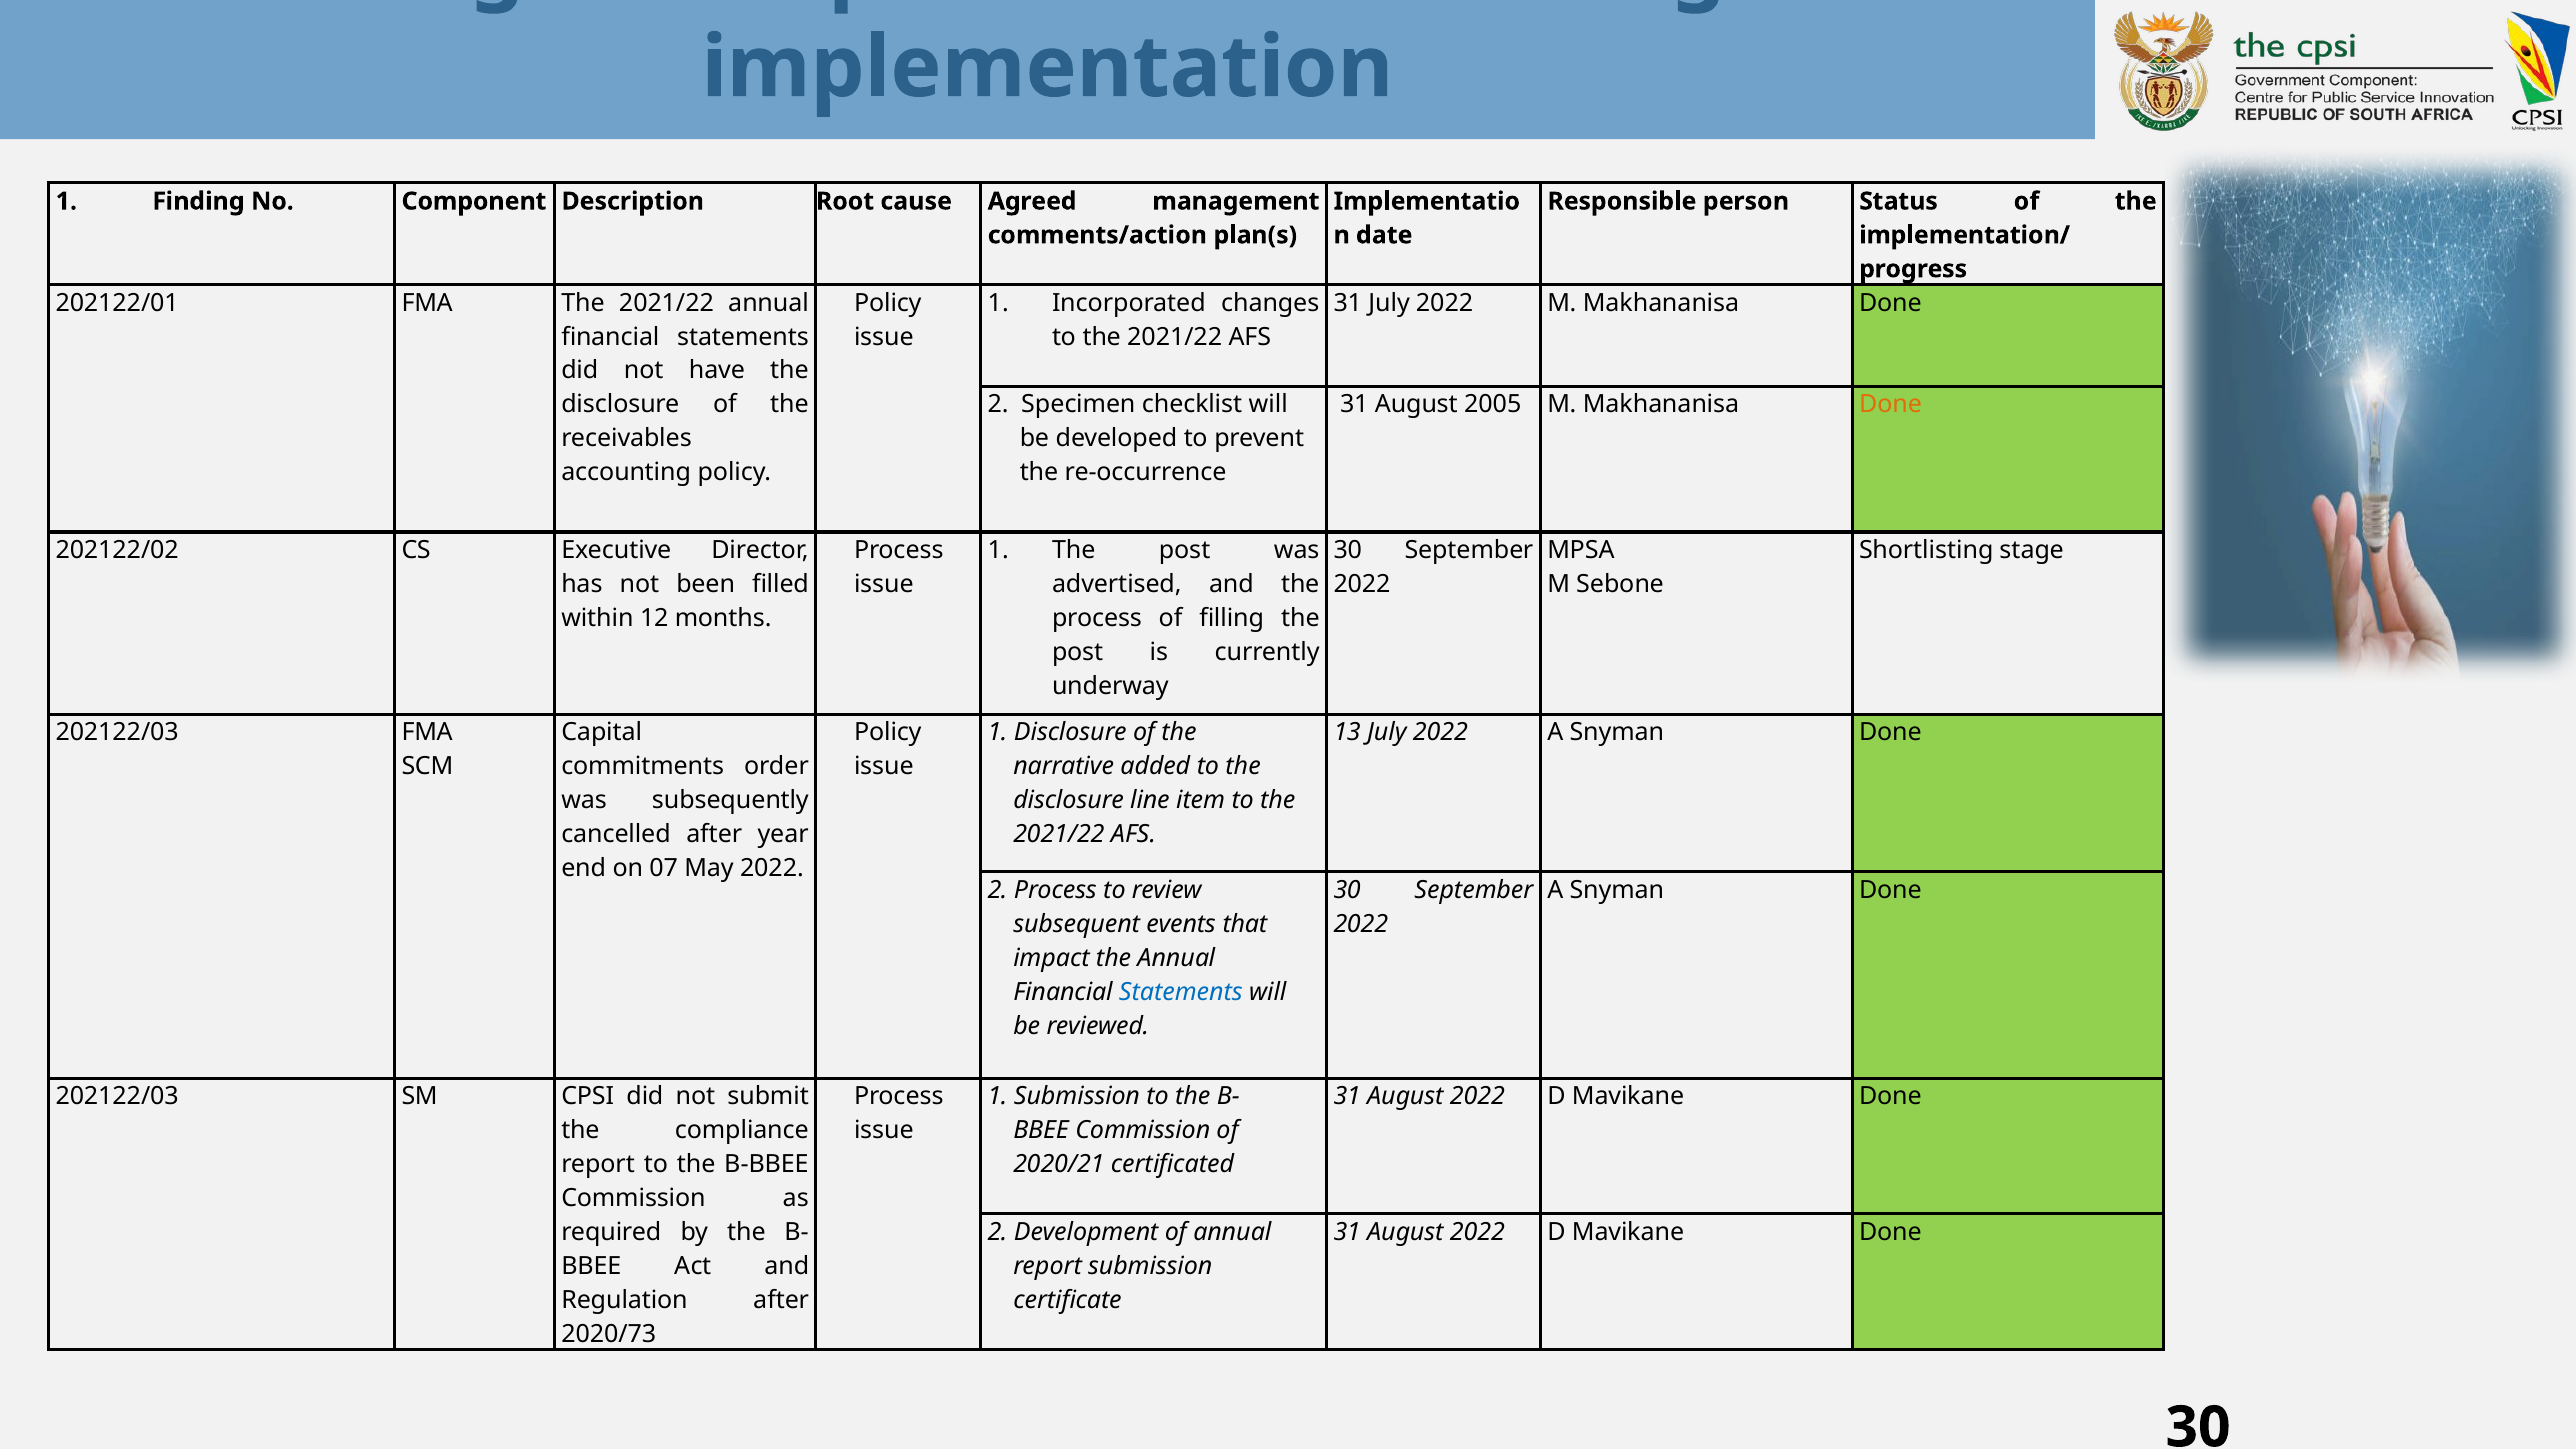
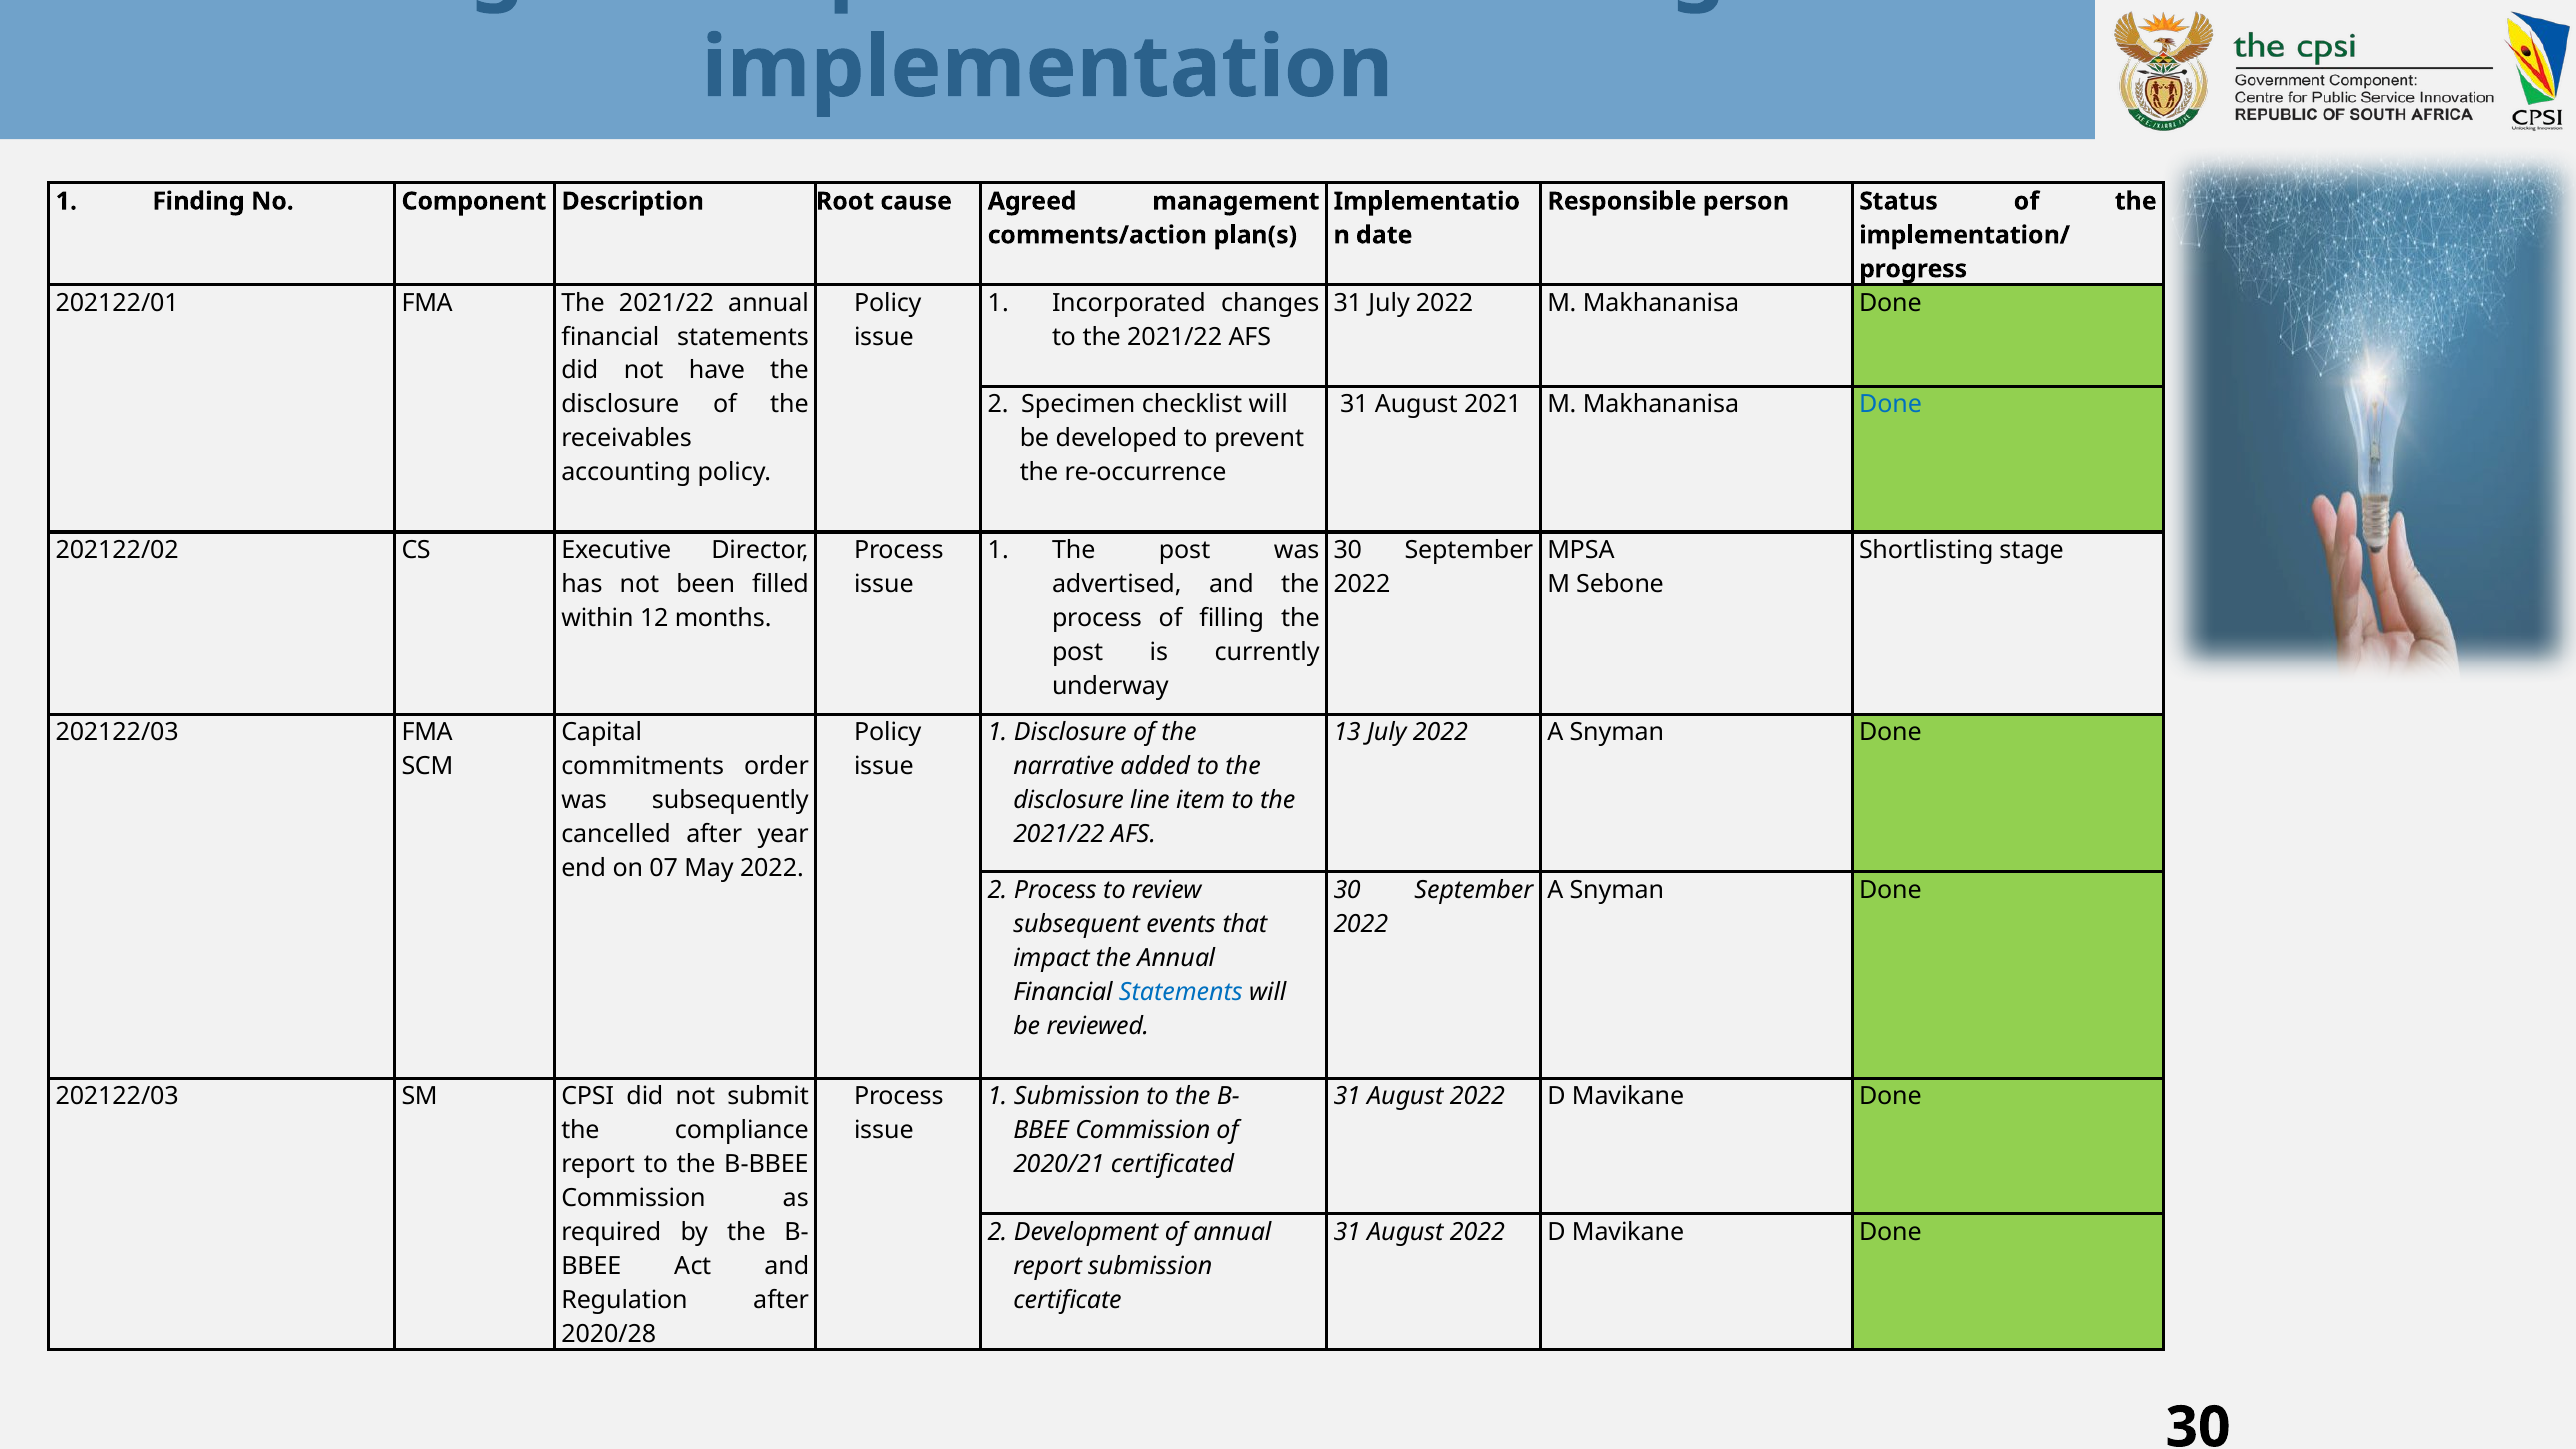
2005: 2005 -> 2021 (1493, 405)
Done colour: orange -> blue (1891, 405)
2020/73: 2020/73 -> 2020/28 (609, 1334)
